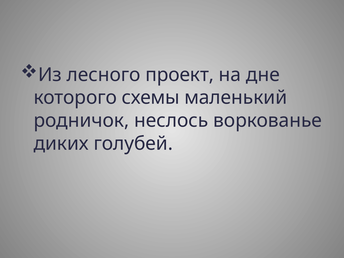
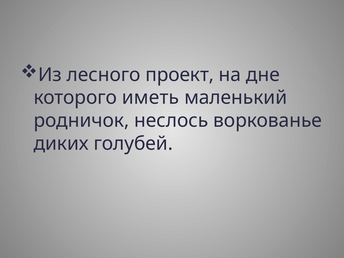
схемы: схемы -> иметь (150, 98)
